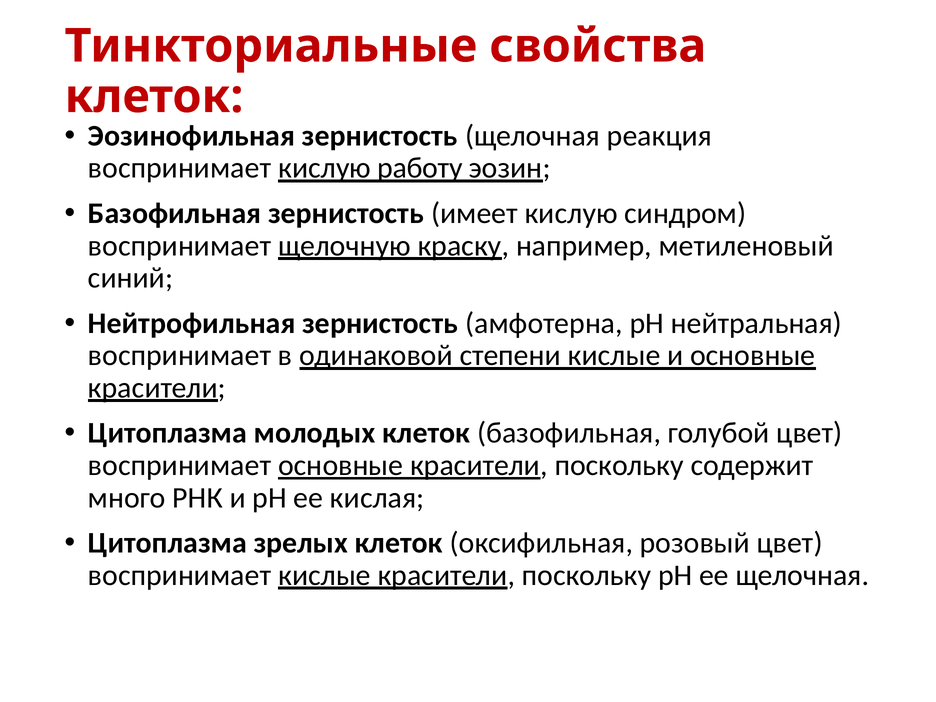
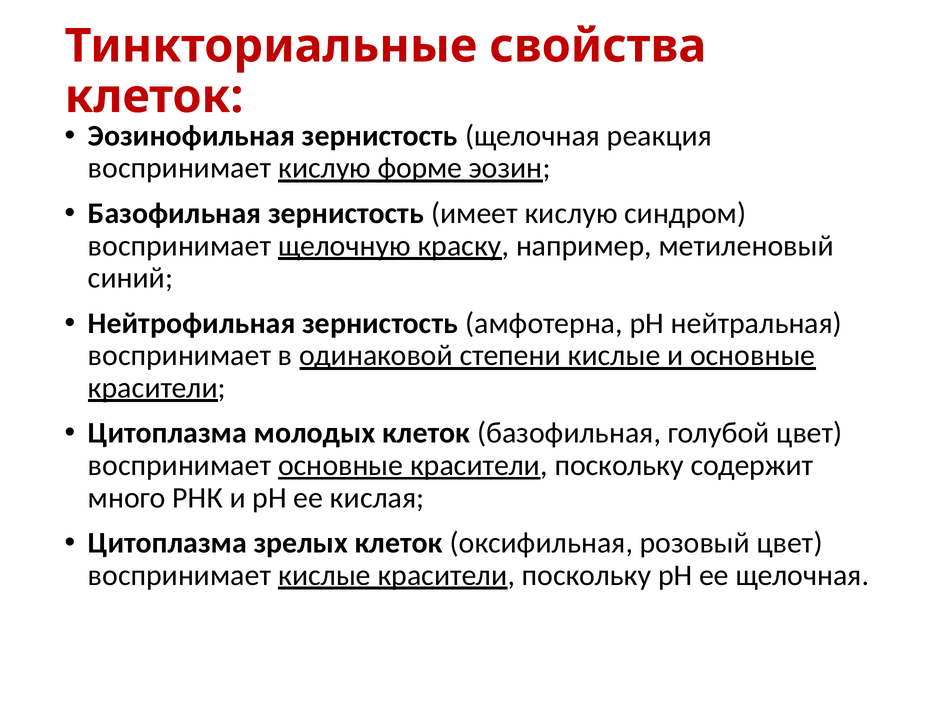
работу: работу -> форме (420, 168)
